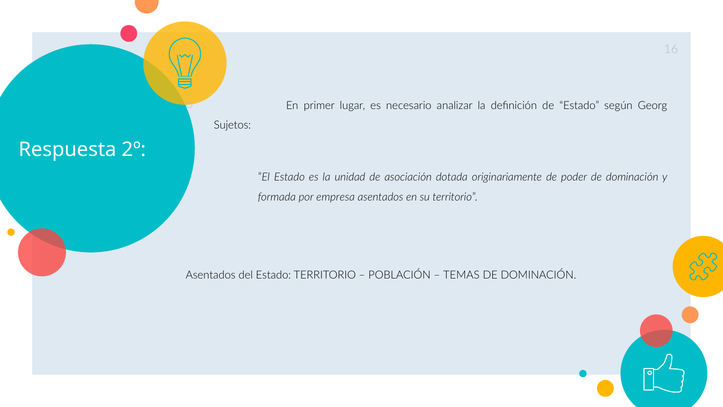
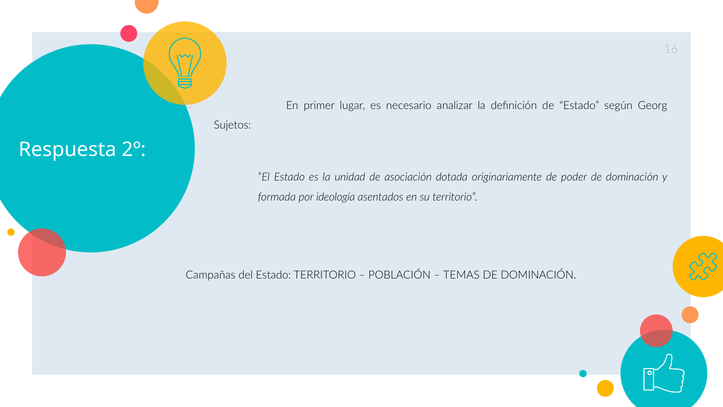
empresa: empresa -> ideología (336, 197)
Asentados: Asentados -> Campañas (211, 275)
